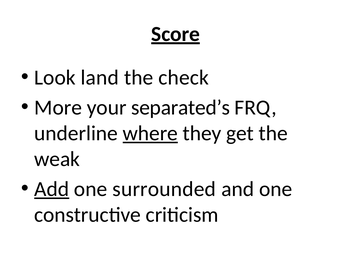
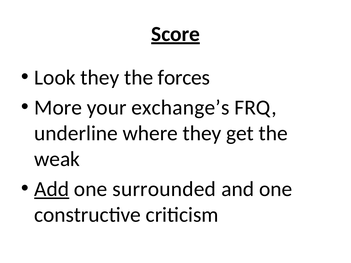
Look land: land -> they (100, 78)
check: check -> forces (184, 78)
separated’s: separated’s -> exchange’s (180, 108)
where underline: present -> none (150, 133)
